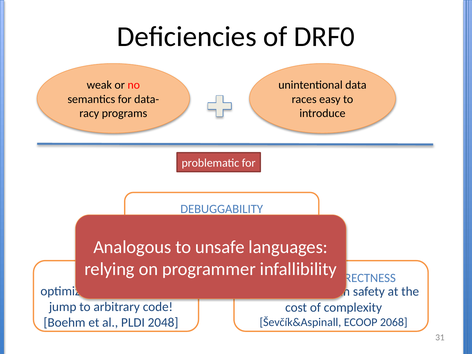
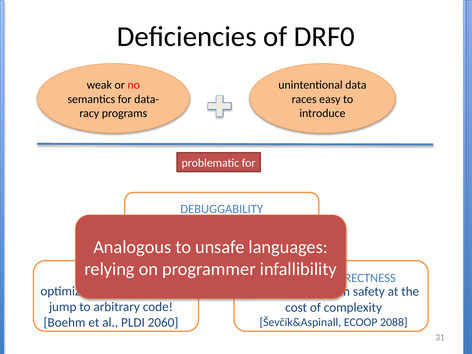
2048: 2048 -> 2060 (163, 323)
2068: 2068 -> 2088 (394, 322)
